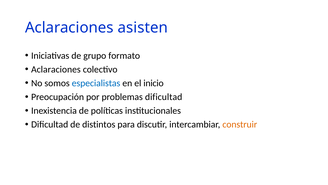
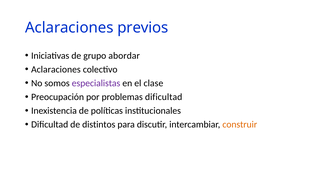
asisten: asisten -> previos (143, 28)
formato: formato -> abordar (124, 55)
especialistas colour: blue -> purple (96, 83)
inicio: inicio -> clase (153, 83)
